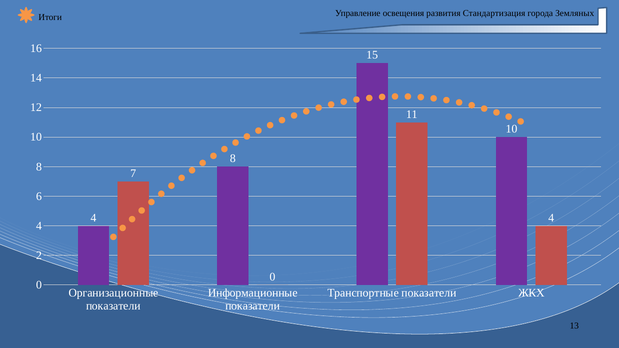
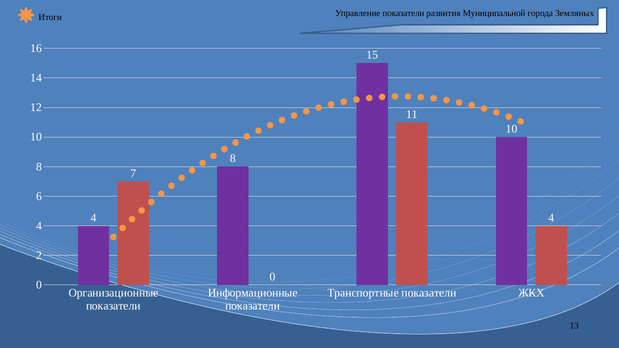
Управление освещения: освещения -> показатели (404, 14)
Стандартизация: Стандартизация -> Муниципальной (494, 14)
